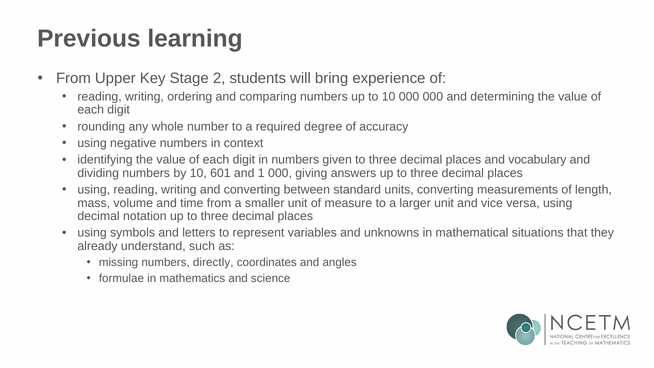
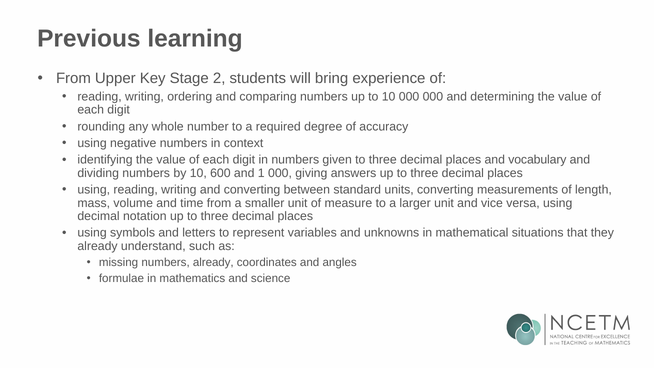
601: 601 -> 600 (220, 173)
numbers directly: directly -> already (213, 262)
